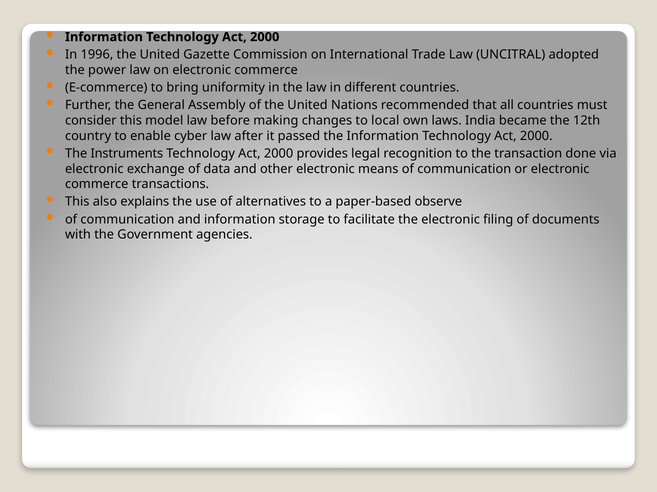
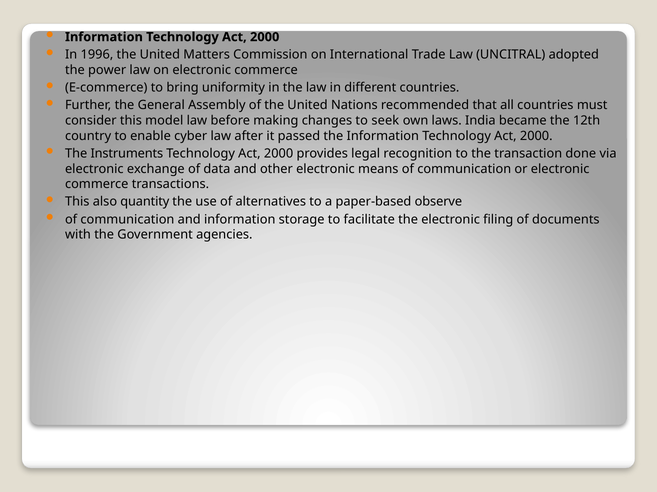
Gazette: Gazette -> Matters (207, 55)
local: local -> seek (385, 121)
explains: explains -> quantity (145, 202)
